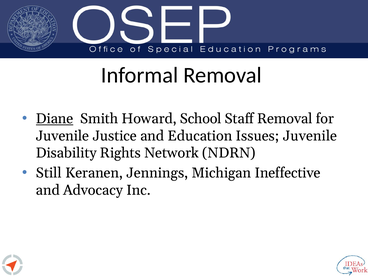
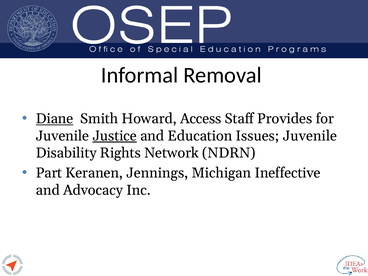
School: School -> Access (201, 119)
Staff Removal: Removal -> Provides (285, 119)
Justice underline: none -> present (115, 136)
Still: Still -> Part (49, 173)
